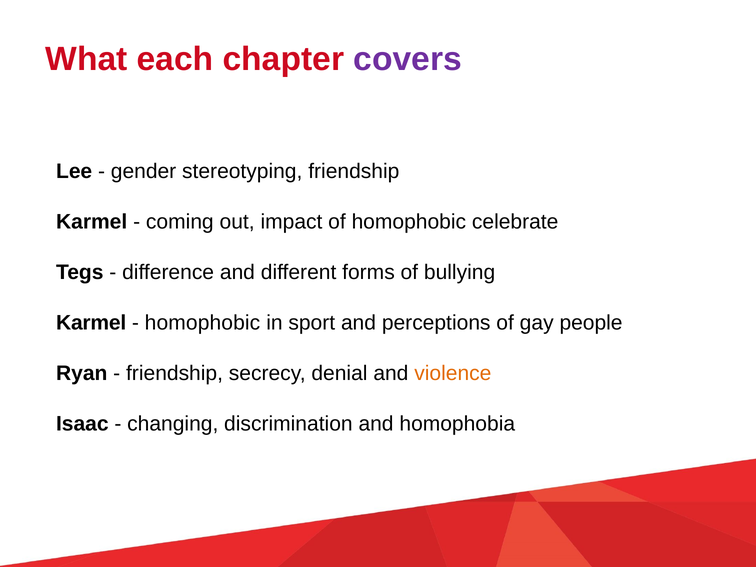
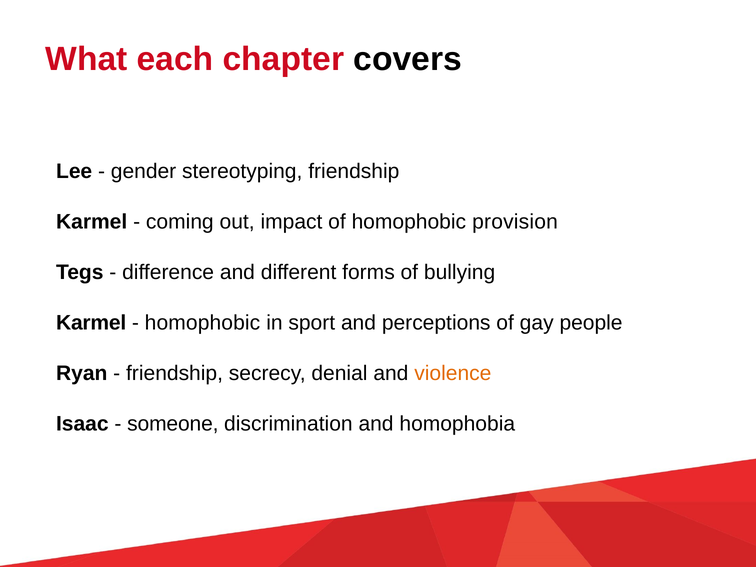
covers colour: purple -> black (408, 59)
celebrate: celebrate -> provision (515, 222)
changing: changing -> someone (173, 424)
